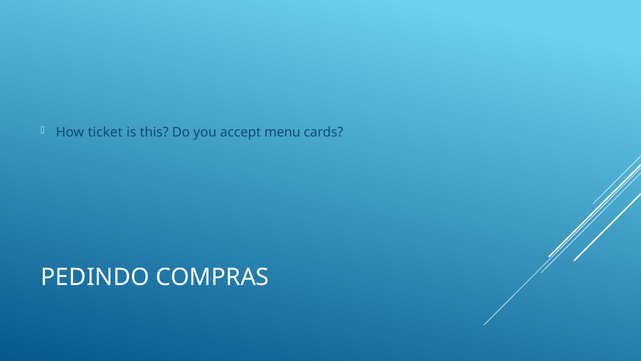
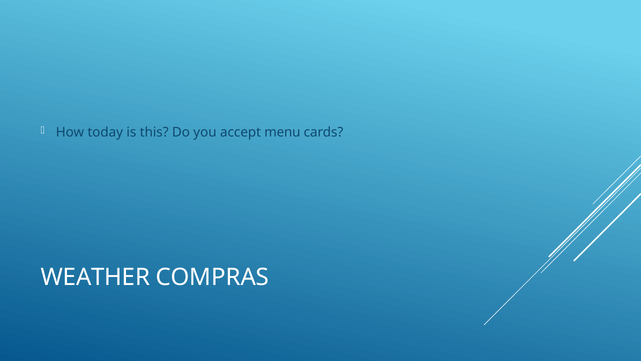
ticket: ticket -> today (105, 132)
PEDINDO: PEDINDO -> WEATHER (95, 277)
